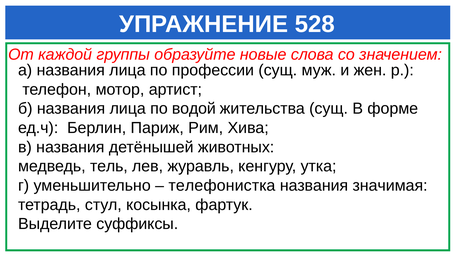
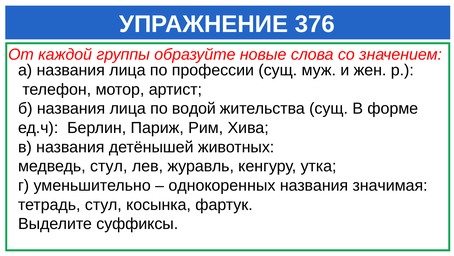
528: 528 -> 376 (315, 24)
медведь тель: тель -> стул (109, 166)
телефонистка: телефонистка -> однокоренных (222, 185)
